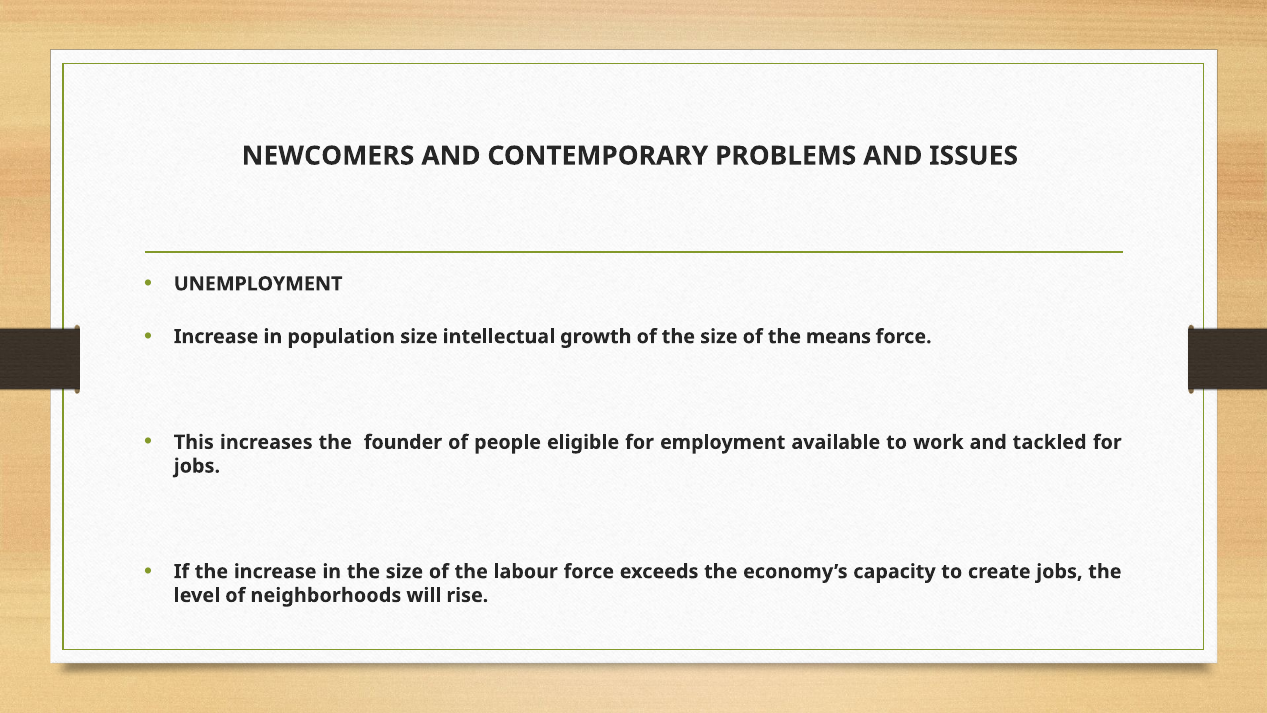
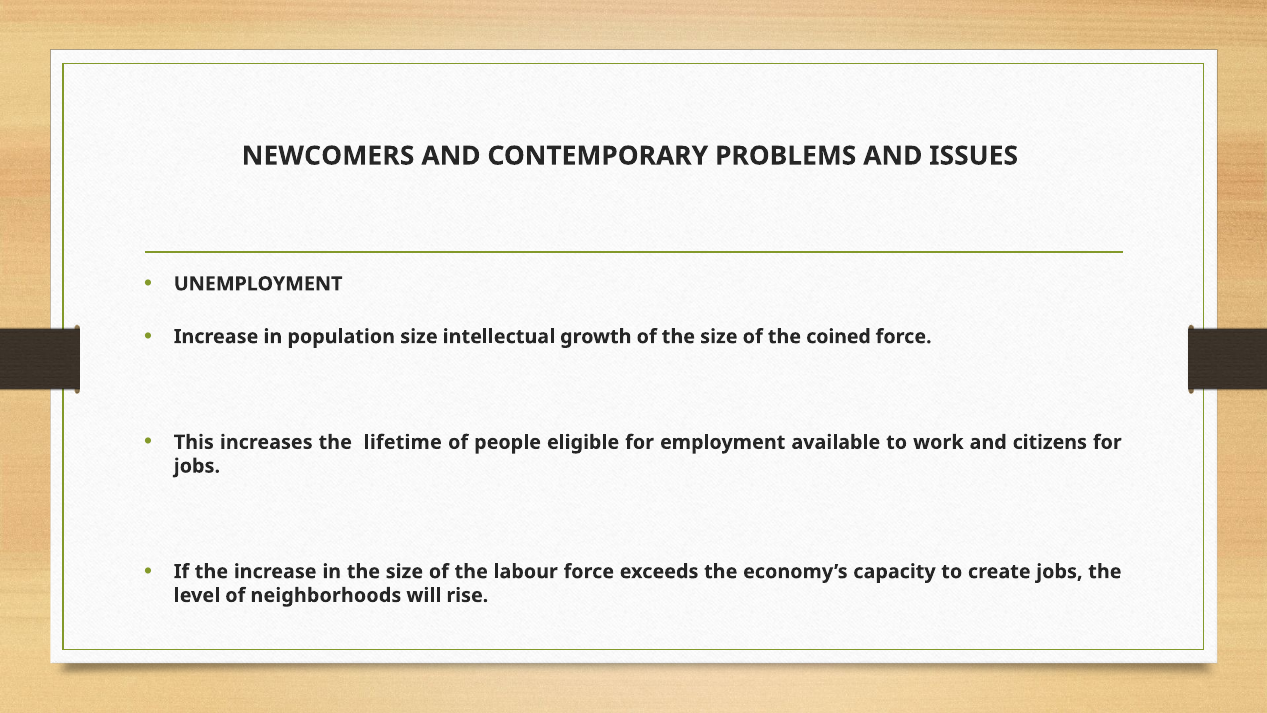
means: means -> coined (839, 337)
founder: founder -> lifetime (403, 442)
tackled: tackled -> citizens (1050, 442)
